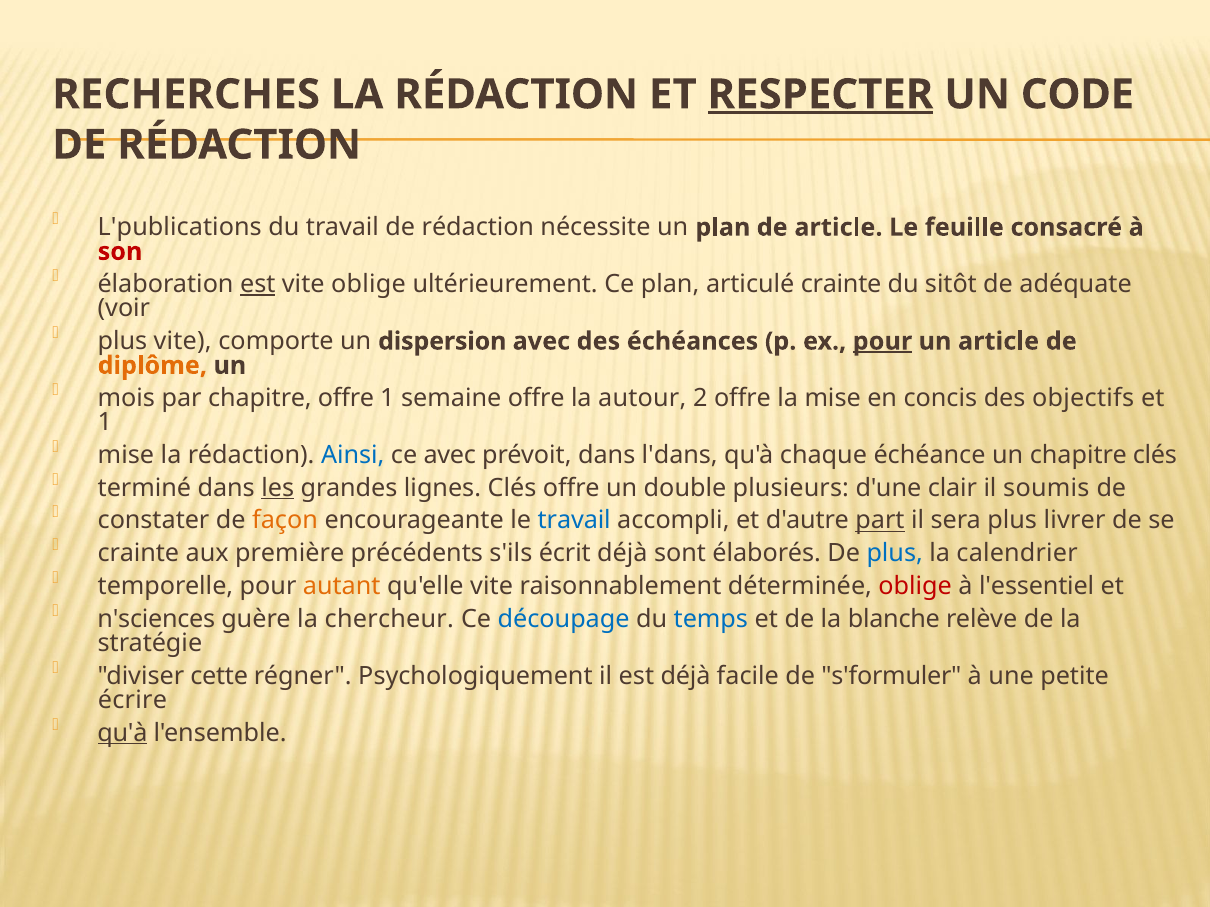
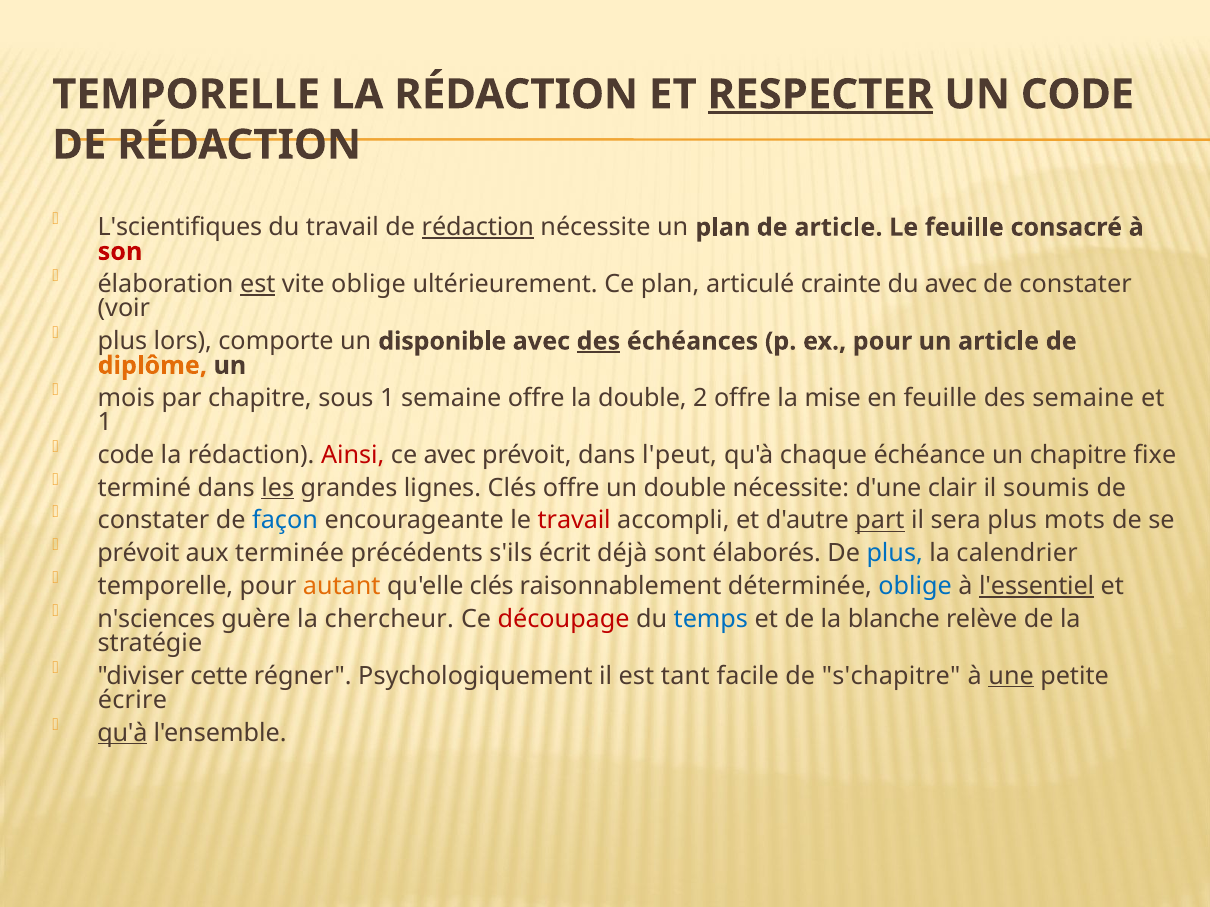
RECHERCHES: RECHERCHES -> TEMPORELLE (186, 95)
L'publications: L'publications -> L'scientifiques (180, 227)
rédaction underline: none -> present (478, 227)
du sitôt: sitôt -> avec (951, 284)
de adéquate: adéquate -> constater (1076, 284)
plus vite: vite -> lors (183, 341)
dispersion: dispersion -> disponible (442, 341)
des underline: none -> present (598, 341)
pour underline: present -> none (882, 341)
chapitre offre: offre -> sous (346, 398)
la autour: autour -> double (642, 398)
en concis: concis -> feuille (940, 398)
des objectifs: objectifs -> semaine (1083, 398)
mise: mise -> code (126, 455)
Ainsi colour: blue -> red (353, 455)
l'dans: l'dans -> l'peut (680, 455)
chapitre clés: clés -> fixe (1155, 455)
double plusieurs: plusieurs -> nécessite (791, 488)
façon colour: orange -> blue (285, 521)
travail colour: blue -> red (574, 521)
livrer: livrer -> mots (1074, 521)
crainte: crainte -> prévoit (138, 554)
première: première -> terminée (290, 554)
qu'elle vite: vite -> clés (492, 586)
oblige colour: red -> blue (915, 586)
l'essentiel underline: none -> present (1037, 586)
découpage colour: blue -> red (564, 619)
est déjà: déjà -> tant (685, 676)
s'formuler: s'formuler -> s'chapitre (891, 676)
une underline: none -> present (1011, 676)
